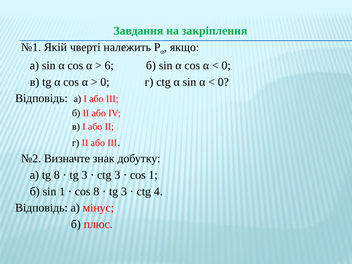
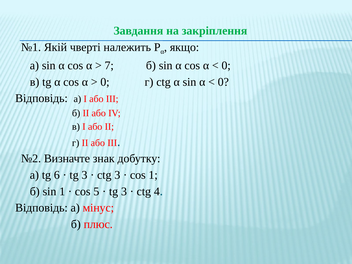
6: 6 -> 7 (109, 66)
tg 8: 8 -> 6 (57, 175)
cos 8: 8 -> 5 (96, 191)
